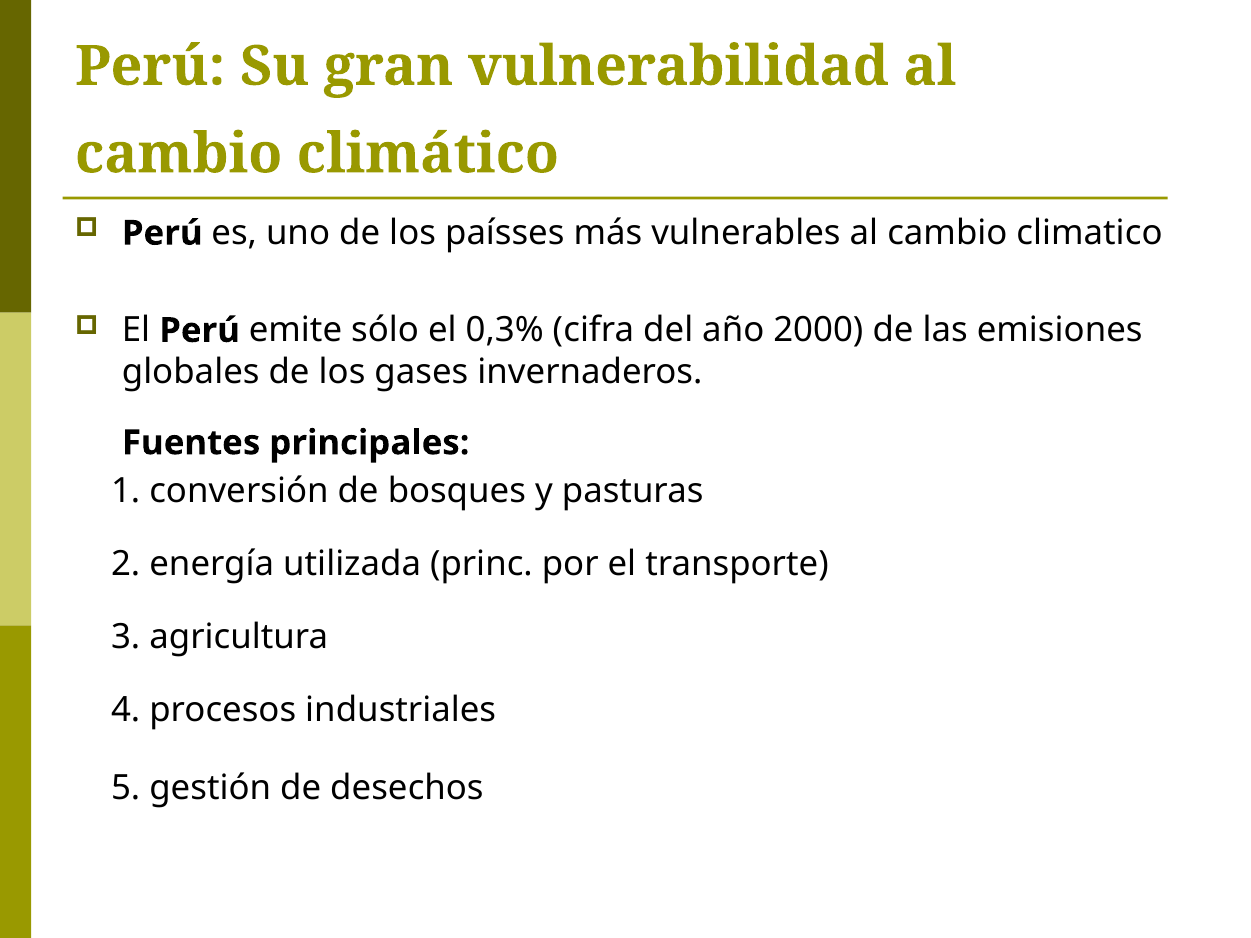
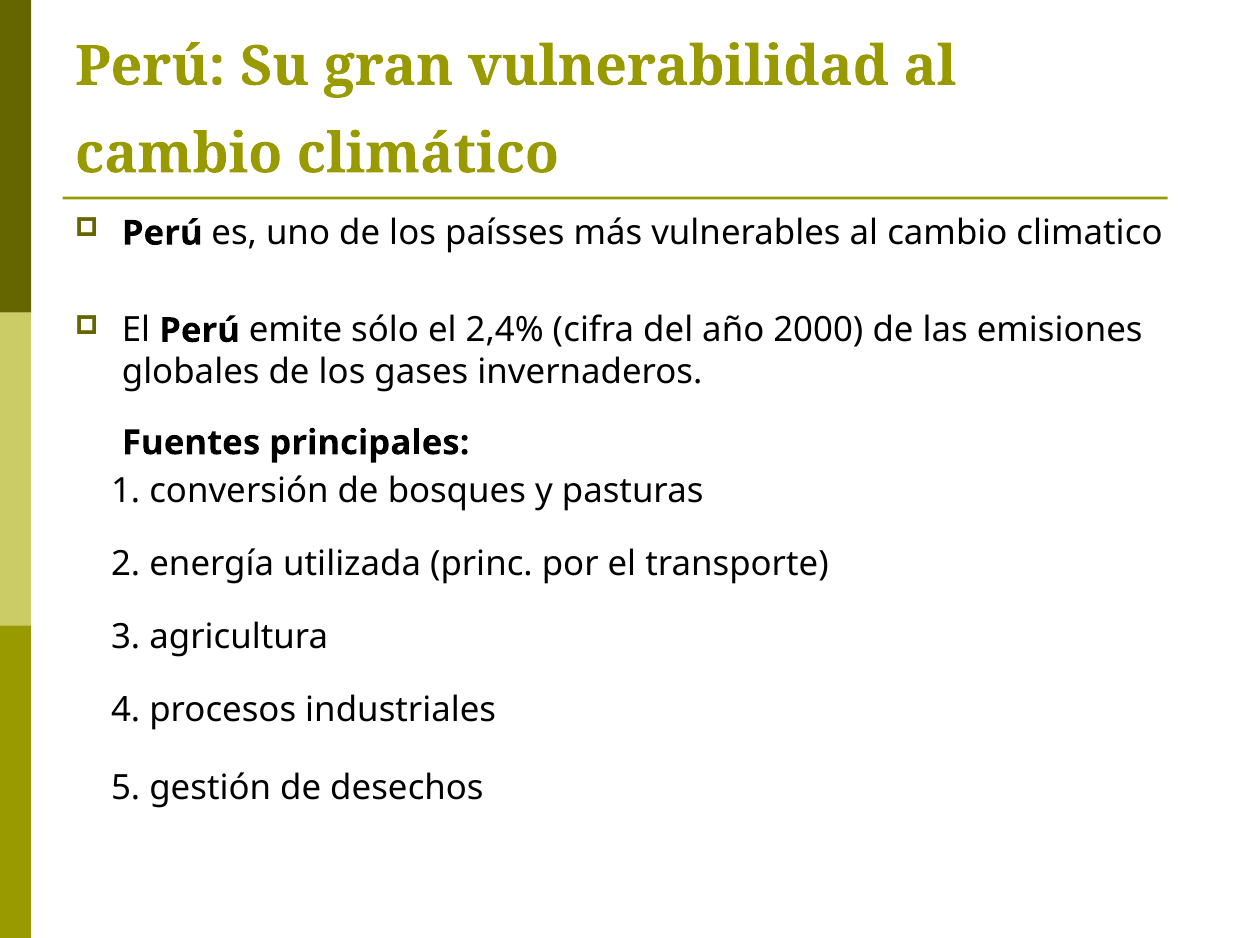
0,3%: 0,3% -> 2,4% (505, 331)
